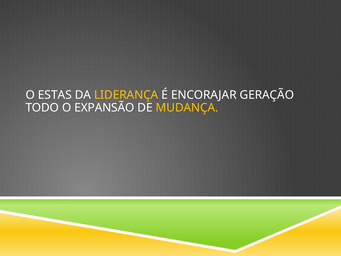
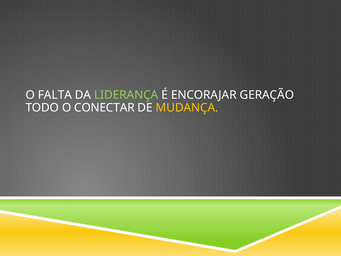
ESTAS: ESTAS -> FALTA (55, 95)
LIDERANÇA colour: yellow -> light green (126, 95)
EXPANSÃO: EXPANSÃO -> CONECTAR (104, 108)
